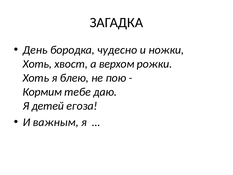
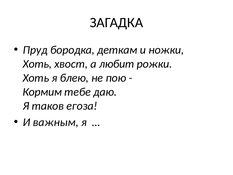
День: День -> Пруд (35, 50)
чудесно: чудесно -> деткам (117, 50)
верхом: верхом -> любит (117, 64)
детей: детей -> таков (48, 106)
